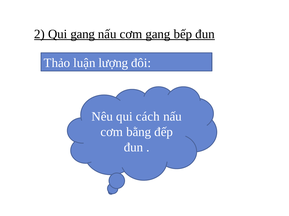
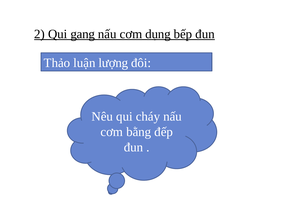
cơm gang: gang -> dụng (158, 34)
cách: cách -> cháy (148, 117)
